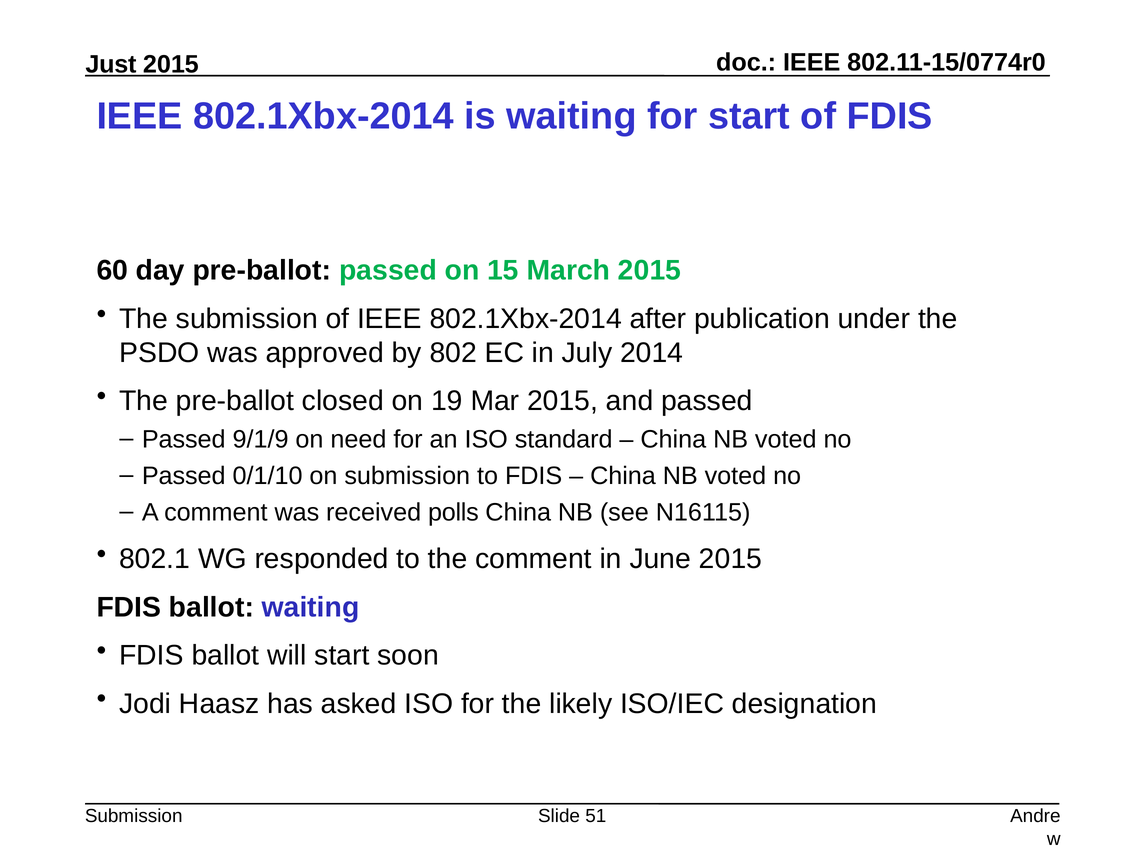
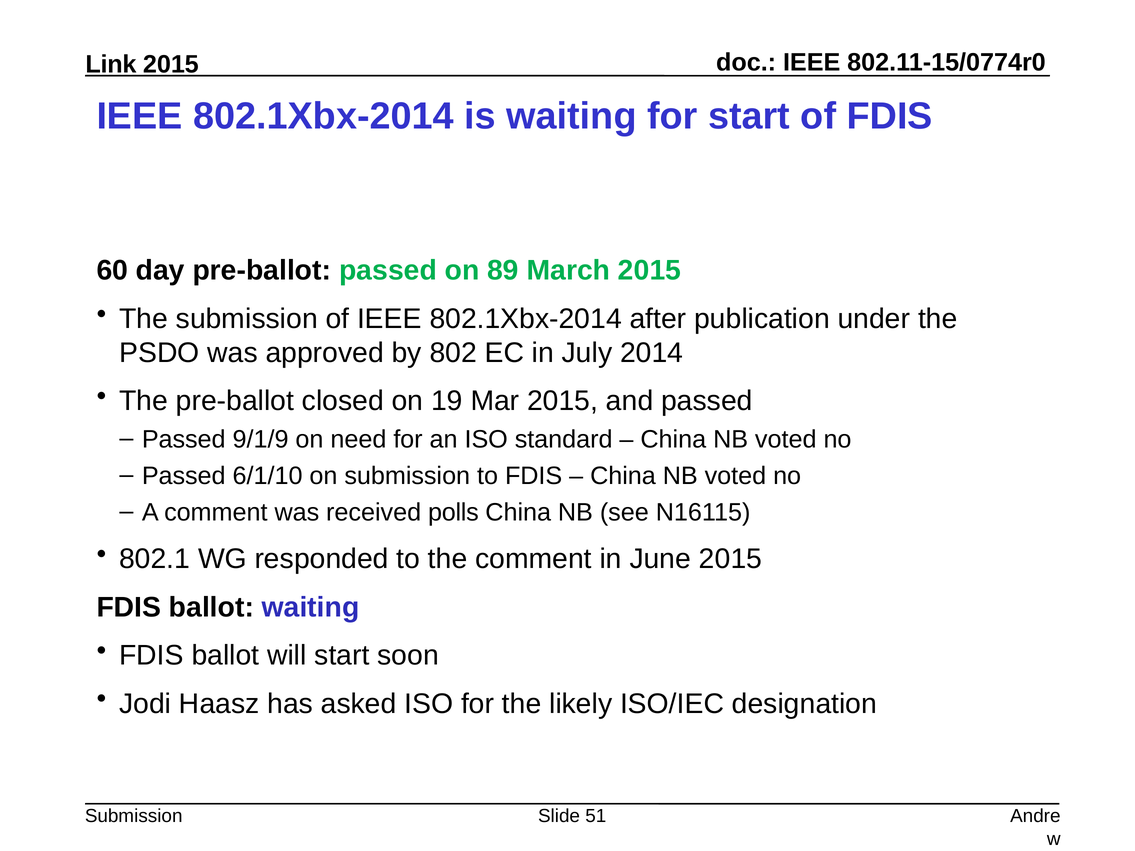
Just: Just -> Link (111, 64)
15: 15 -> 89 (503, 271)
0/1/10: 0/1/10 -> 6/1/10 (268, 476)
